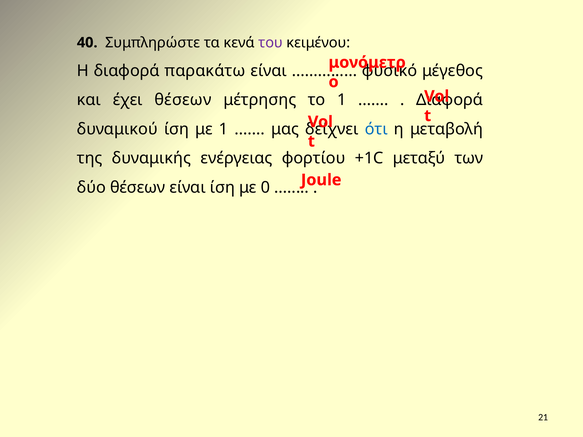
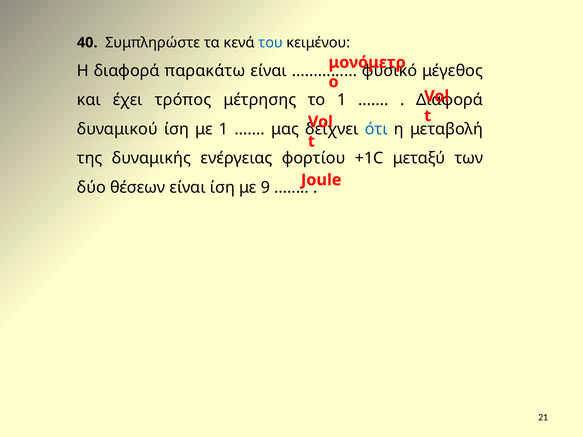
του colour: purple -> blue (270, 43)
έχει θέσεων: θέσεων -> τρόπος (183, 100)
0: 0 -> 9 (265, 187)
